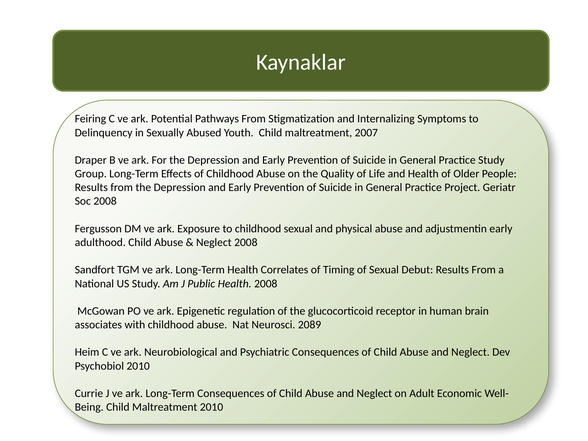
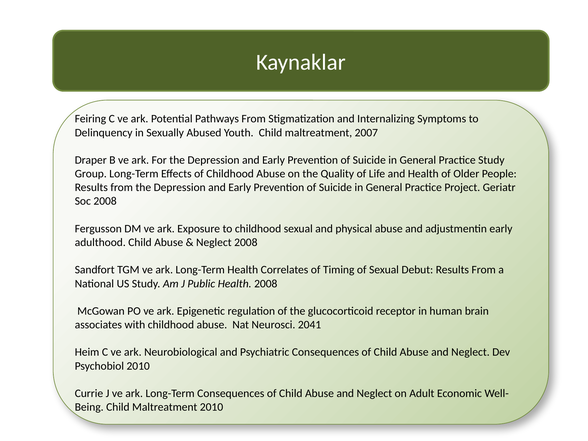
2089: 2089 -> 2041 (310, 325)
